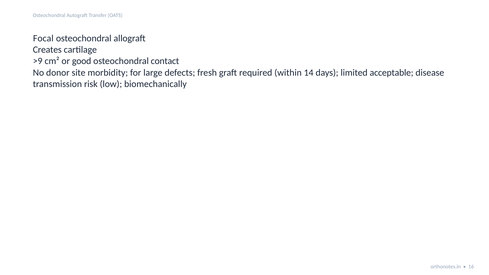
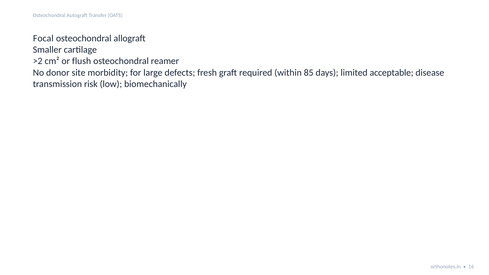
Creates: Creates -> Smaller (47, 50)
>9: >9 -> >2 (38, 61)
good: good -> flush (82, 61)
contact: contact -> reamer (165, 61)
14: 14 -> 85 (309, 73)
